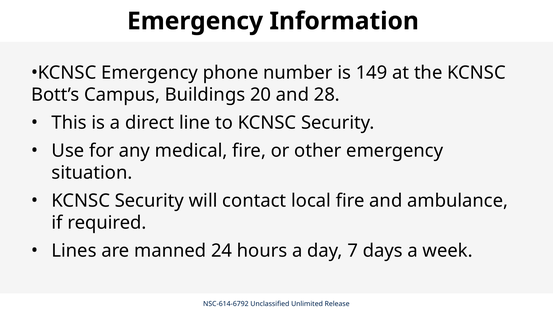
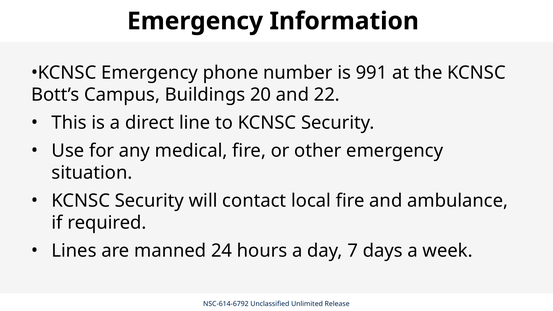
149: 149 -> 991 (372, 73)
28: 28 -> 22 (327, 95)
